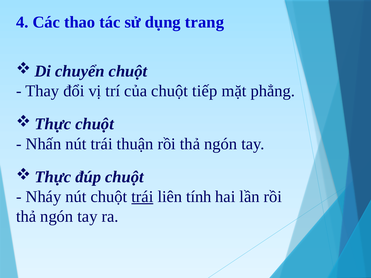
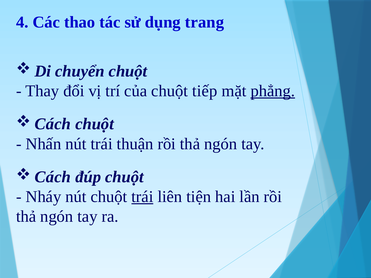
phẳng underline: none -> present (273, 91)
Thực: Thực -> Cách (53, 124)
Thực: Thực -> Cách (53, 177)
tính: tính -> tiện (199, 197)
